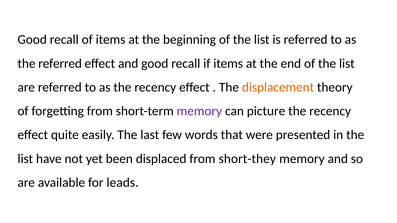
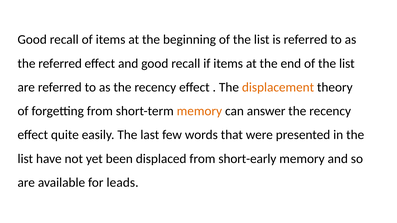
memory colour: purple -> orange (199, 111)
picture: picture -> answer (266, 111)
short-they: short-they -> short-early (247, 159)
